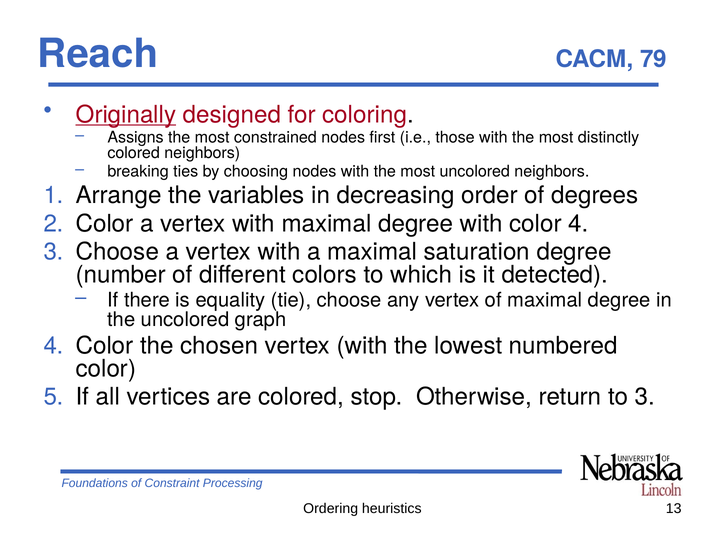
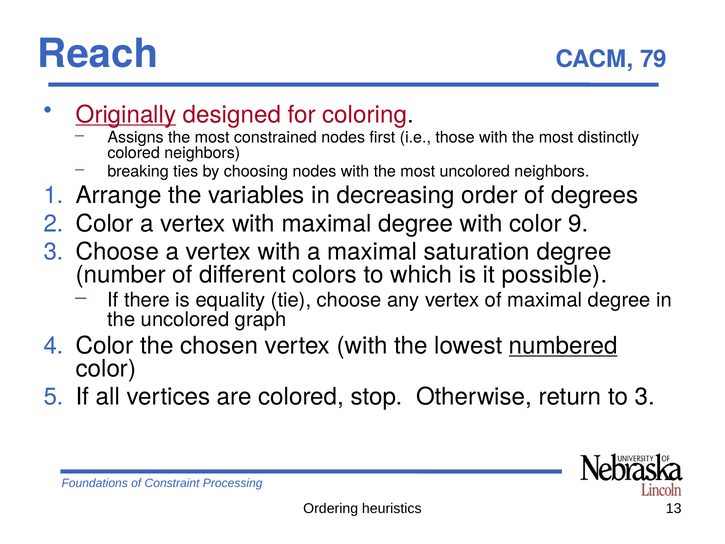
color 4: 4 -> 9 (578, 223)
detected: detected -> possible (555, 275)
numbered underline: none -> present (563, 345)
